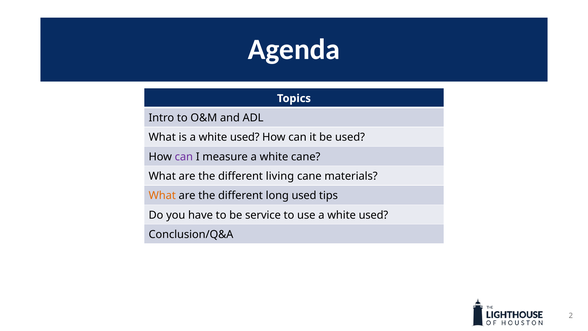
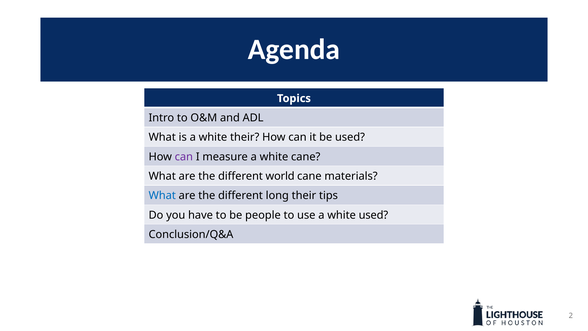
is a white used: used -> their (245, 137)
living: living -> world (280, 176)
What colour: orange -> blue (162, 196)
long used: used -> their (304, 196)
service: service -> people (263, 215)
